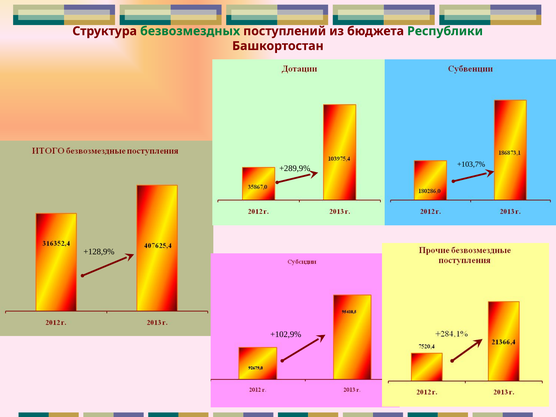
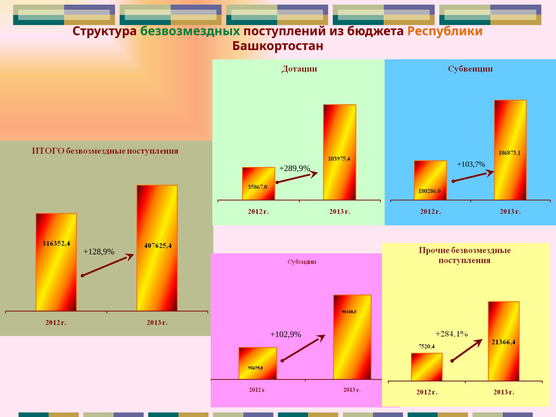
Республики colour: green -> orange (445, 31)
